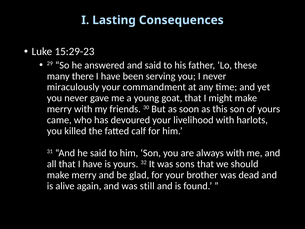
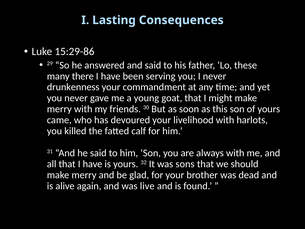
15:29-23: 15:29-23 -> 15:29-86 (75, 52)
miraculously: miraculously -> drunkenness (73, 87)
still: still -> live (147, 186)
